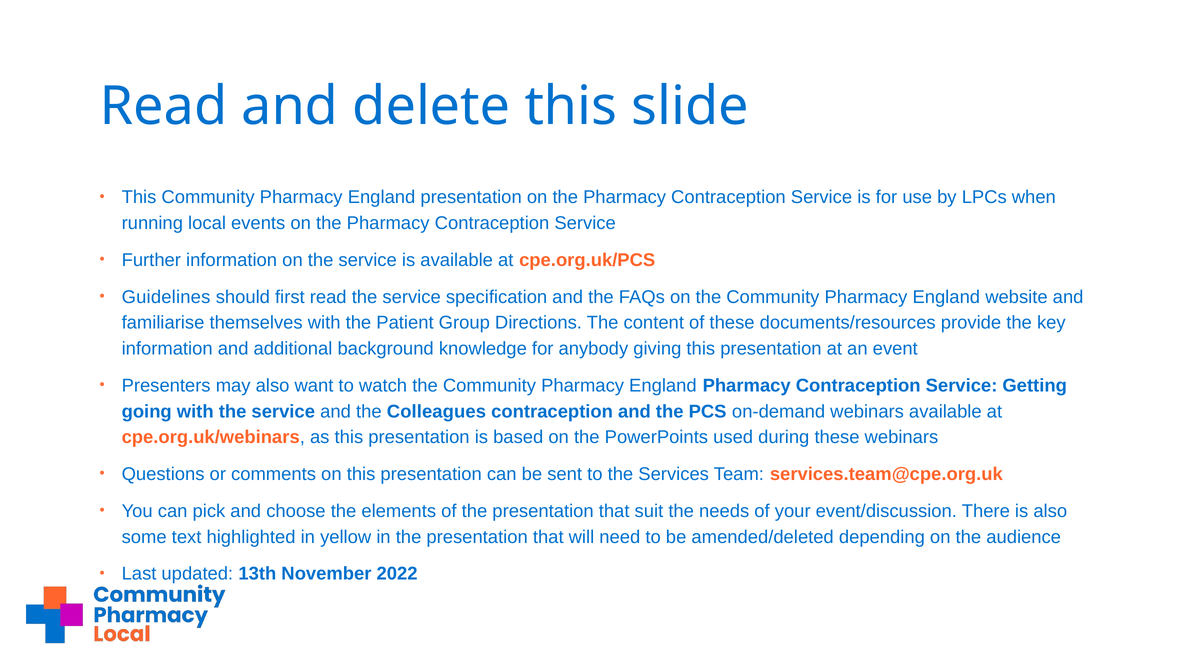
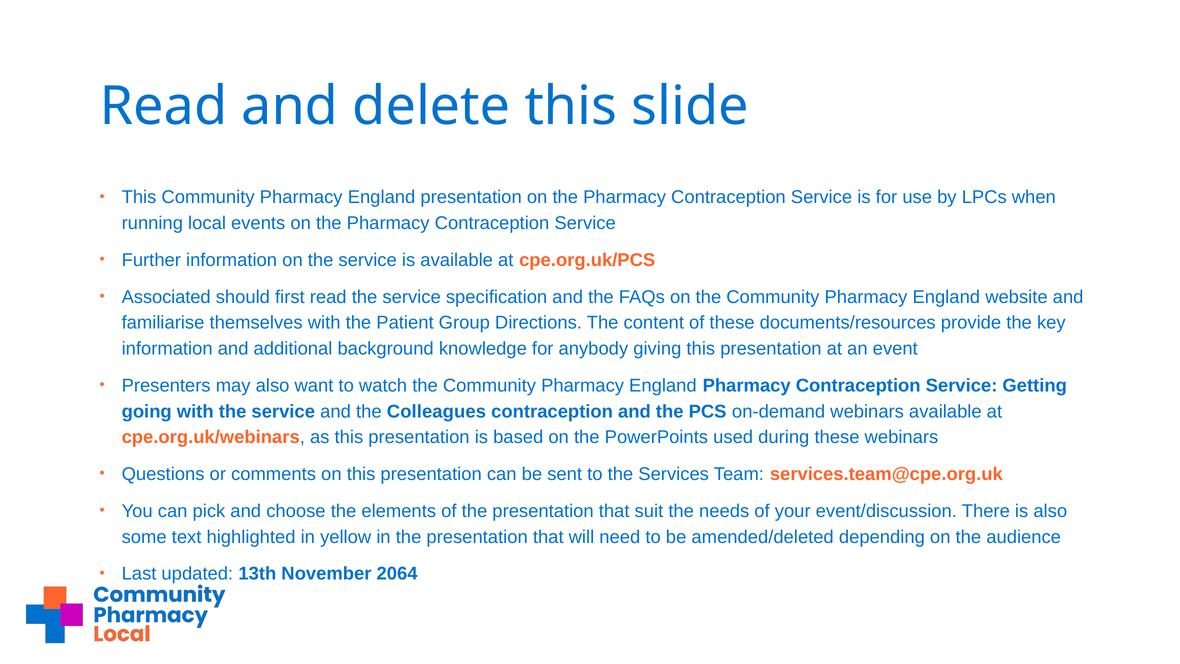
Guidelines: Guidelines -> Associated (166, 297)
2022: 2022 -> 2064 (397, 574)
